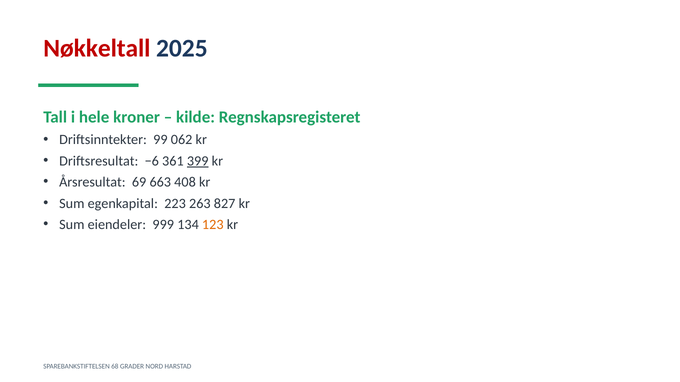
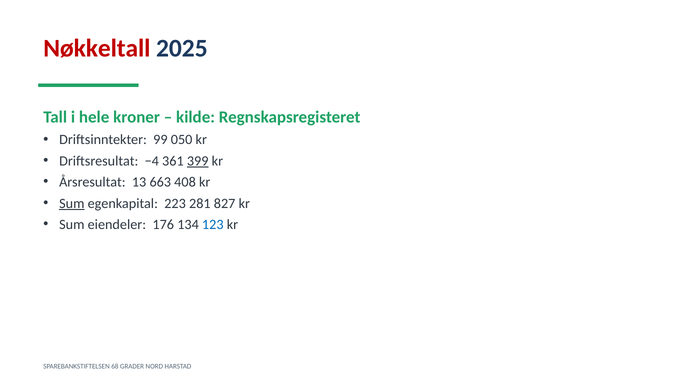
062: 062 -> 050 (182, 140)
−6: −6 -> −4 (152, 161)
69: 69 -> 13 (139, 182)
Sum underline: none -> present (72, 204)
263: 263 -> 281 (200, 204)
999: 999 -> 176 (163, 225)
123 colour: orange -> blue (213, 225)
